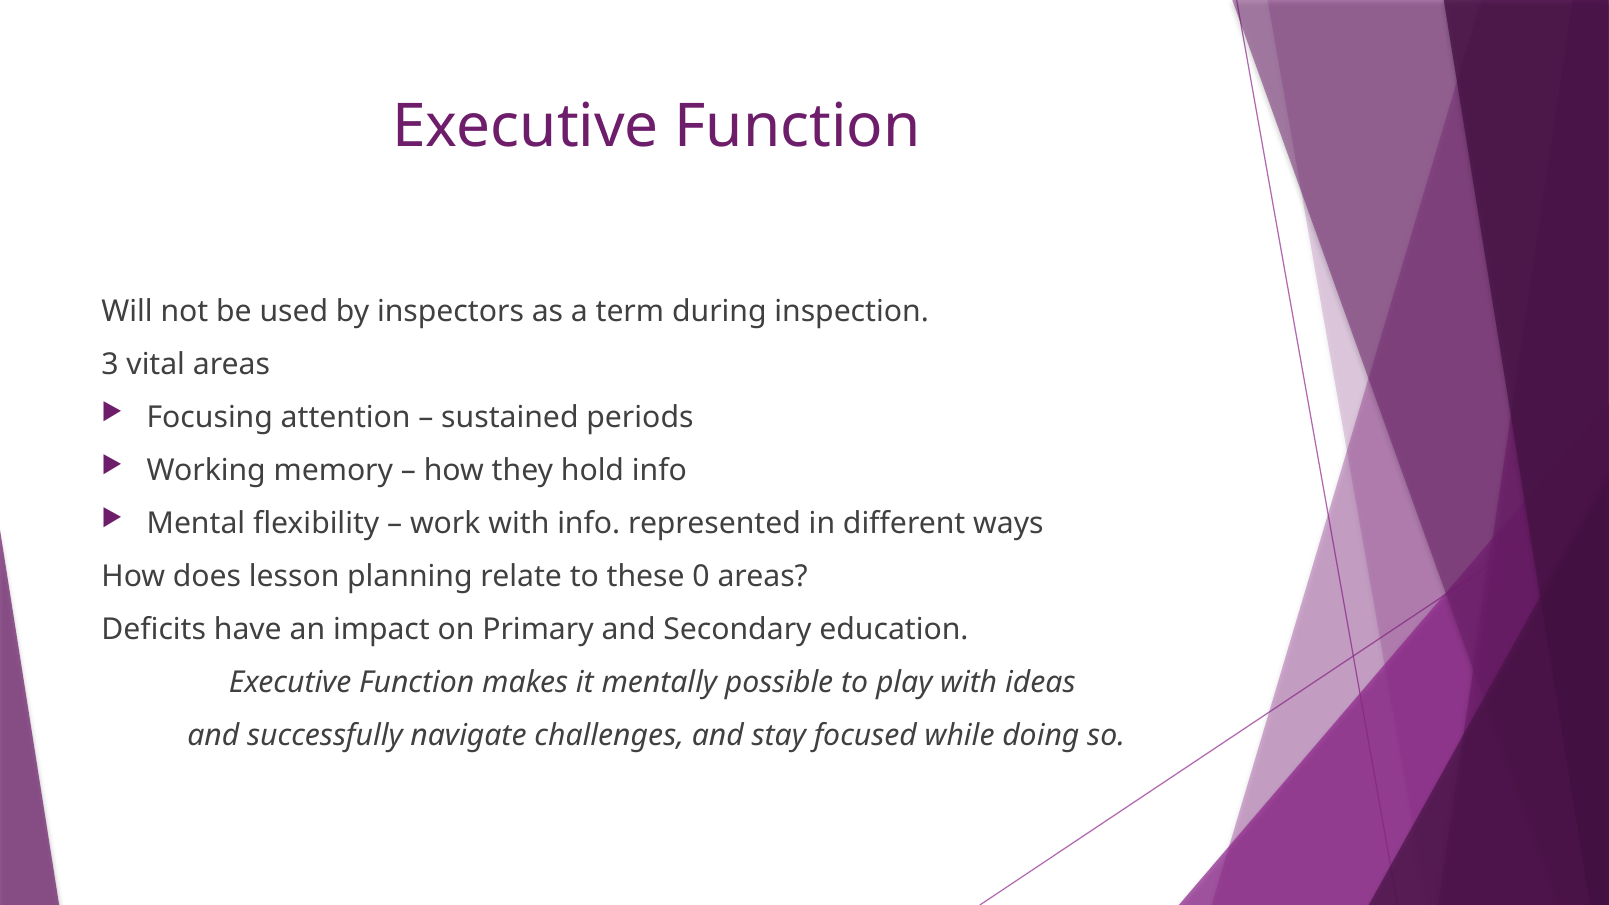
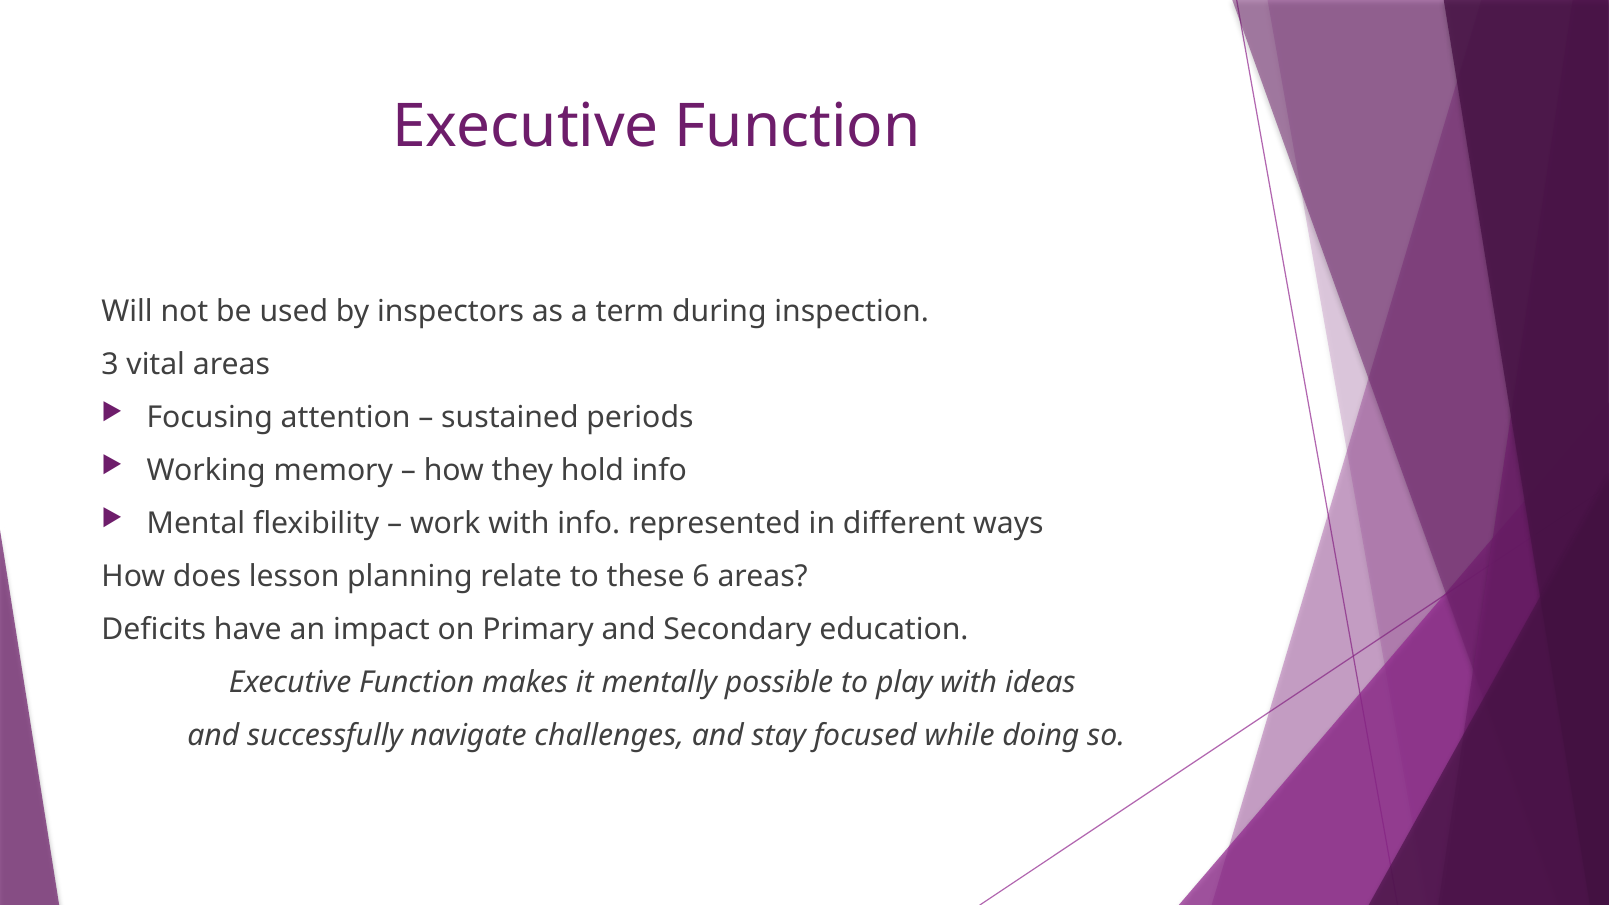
0: 0 -> 6 (701, 576)
